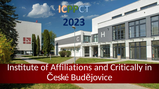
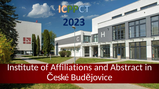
Critically: Critically -> Abstract (127, 68)
